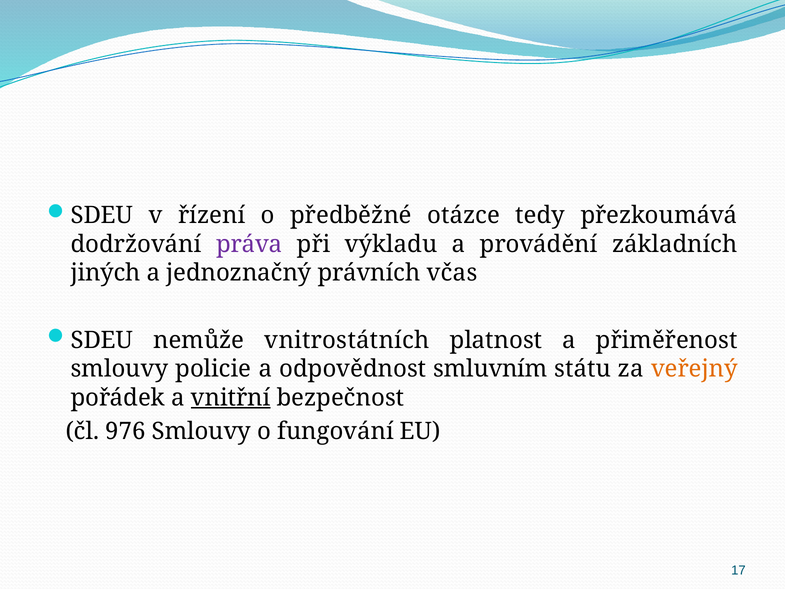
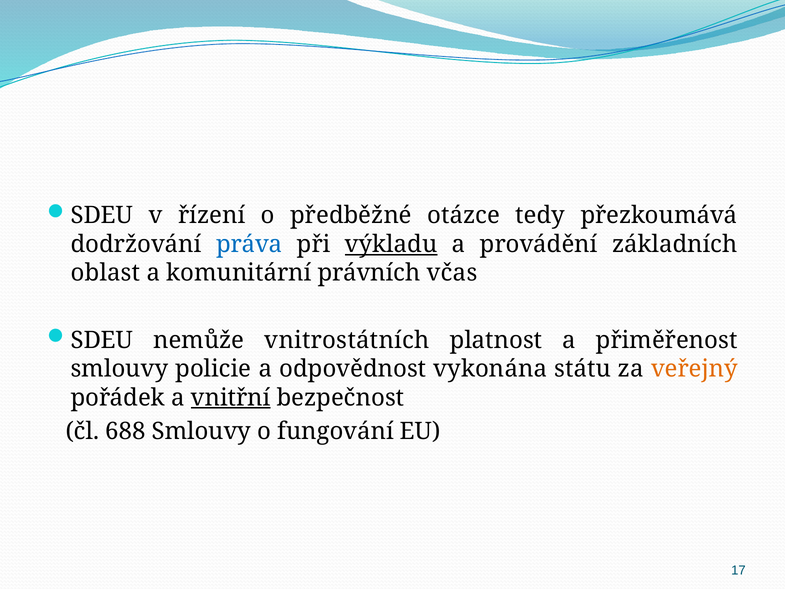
práva colour: purple -> blue (249, 244)
výkladu underline: none -> present (391, 244)
jiných: jiných -> oblast (105, 273)
jednoznačný: jednoznačný -> komunitární (239, 273)
smluvním: smluvním -> vykonána (490, 369)
976: 976 -> 688 (125, 431)
